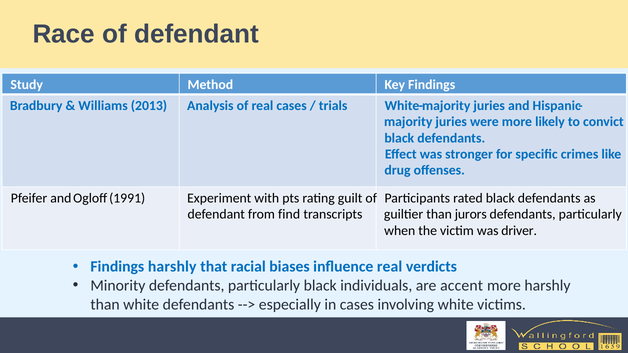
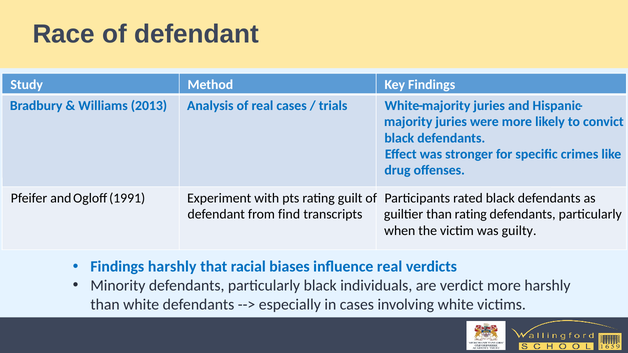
than jurors: jurors -> rating (471, 215)
driver: driver -> guilty (519, 231)
accent: accent -> verdict (462, 286)
